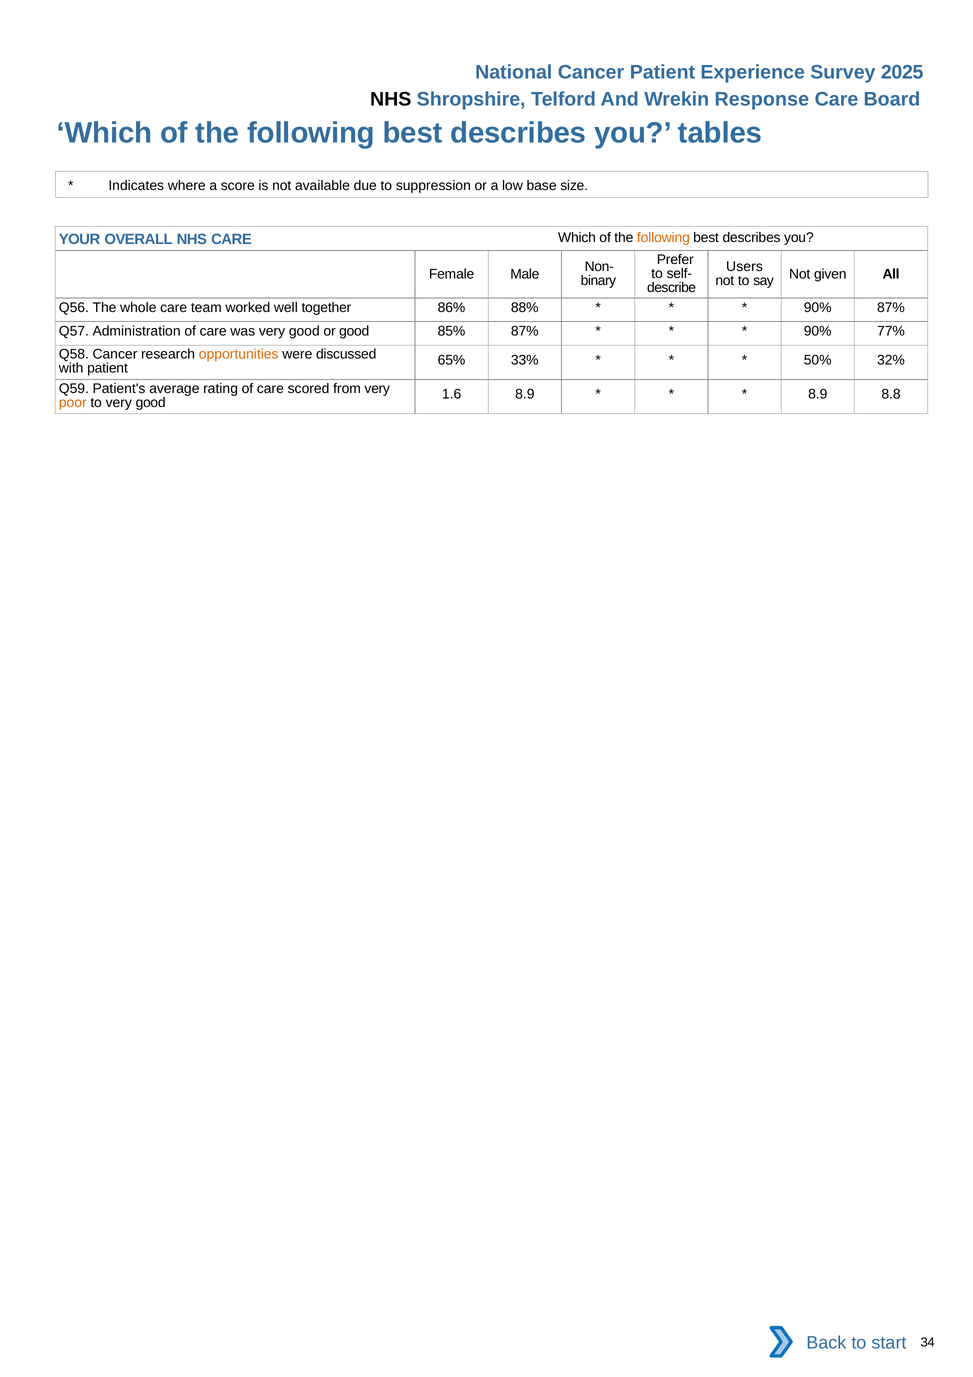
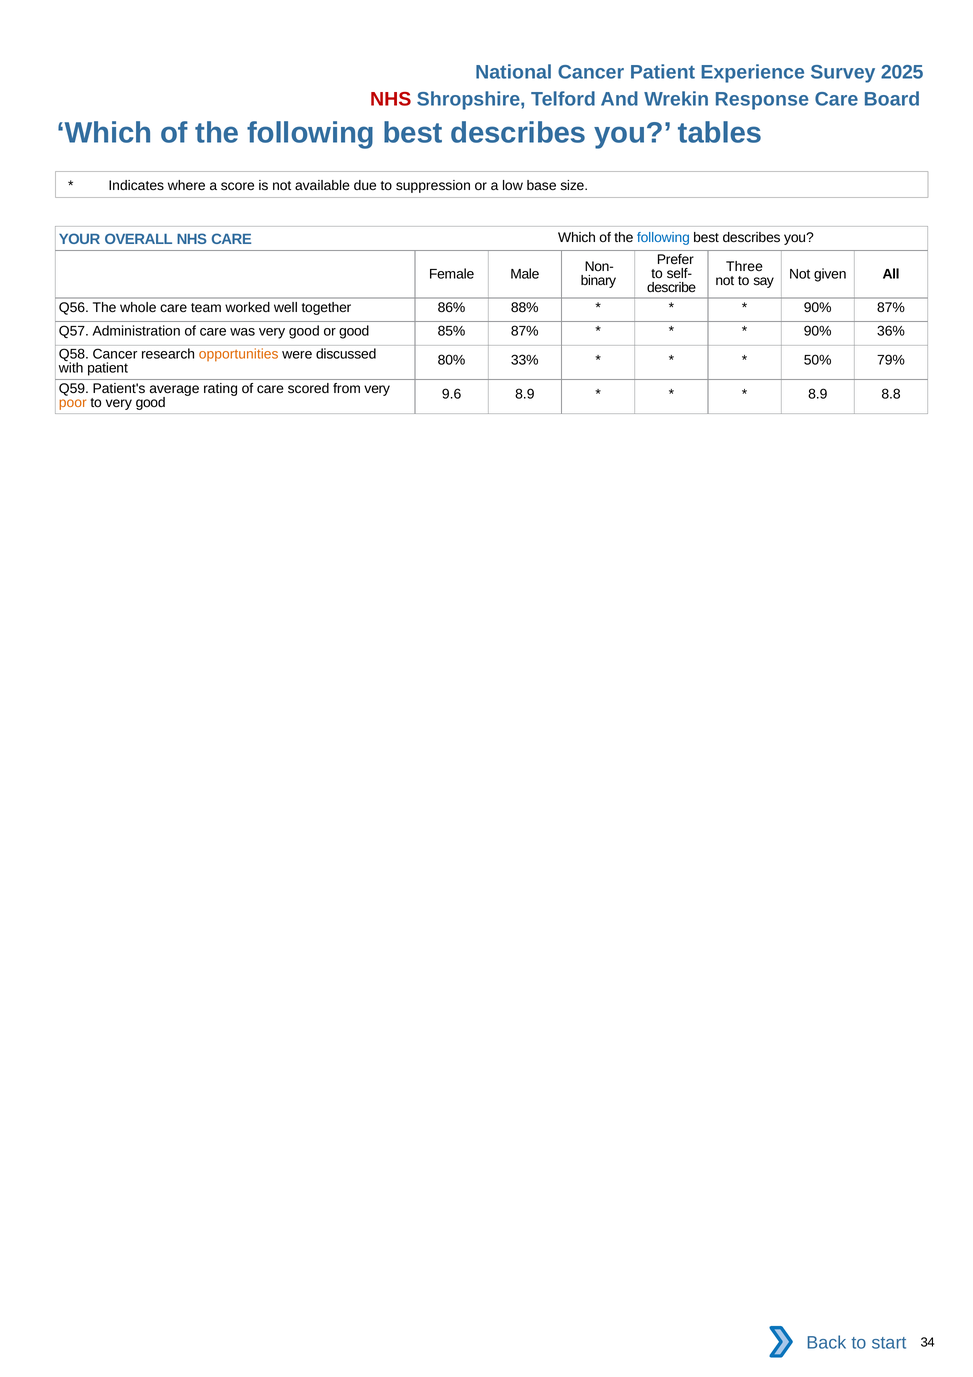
NHS colour: black -> red (391, 99)
following colour: orange -> blue (663, 238)
Users: Users -> Three (744, 267)
77%: 77% -> 36% (891, 331)
65%: 65% -> 80% (451, 360)
32%: 32% -> 79% (891, 360)
1.6: 1.6 -> 9.6 (452, 394)
